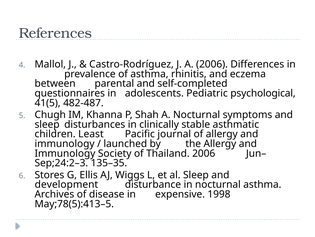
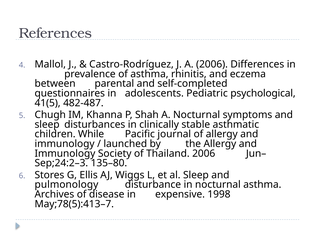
Least: Least -> While (91, 134)
135–35: 135–35 -> 135–80 (109, 163)
development: development -> pulmonology (66, 184)
May;78(5):413–5: May;78(5):413–5 -> May;78(5):413–7 (74, 203)
